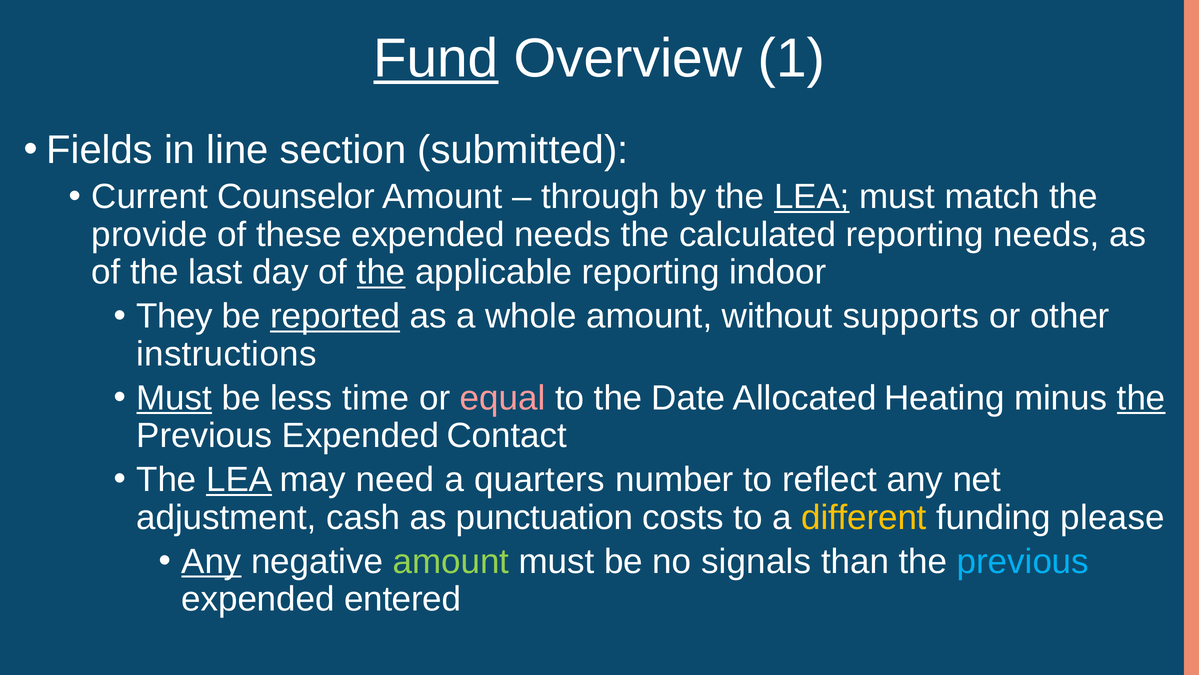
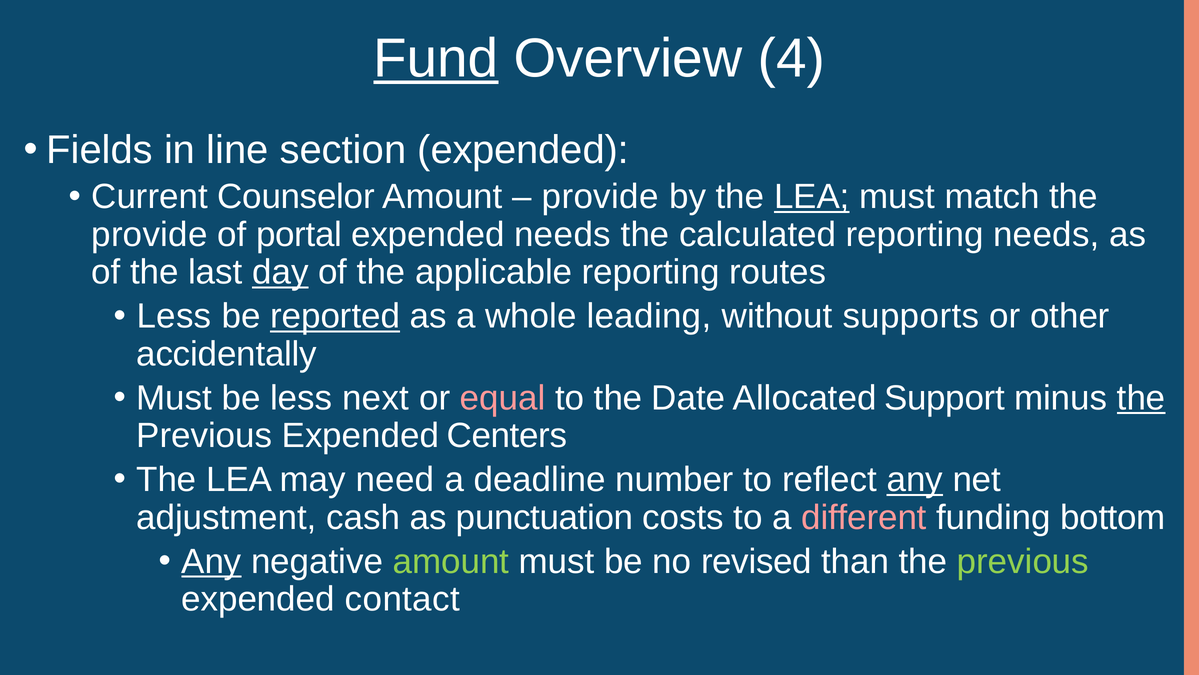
1: 1 -> 4 (791, 59)
section submitted: submitted -> expended (523, 150)
through: through -> provide (600, 197)
these: these -> portal (299, 234)
day underline: none -> present (280, 272)
the underline: present -> none (381, 272)
indoor: indoor -> routes (778, 272)
They: They -> Less (174, 316)
whole amount: amount -> leading (649, 316)
instructions: instructions -> accidentally (227, 354)
Must underline: present -> none (174, 398)
time: time -> next (376, 398)
Heating: Heating -> Support (944, 398)
Contact: Contact -> Centers (507, 435)
LEA underline: present -> none (239, 479)
quarters: quarters -> deadline (540, 479)
any underline: none -> present (915, 479)
different colour: yellow -> pink (864, 517)
please: please -> bottom (1113, 517)
signals: signals -> revised (756, 561)
previous colour: light blue -> light green (1023, 561)
entered: entered -> contact (402, 599)
